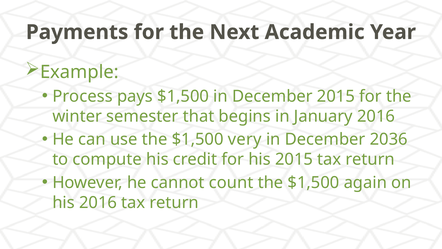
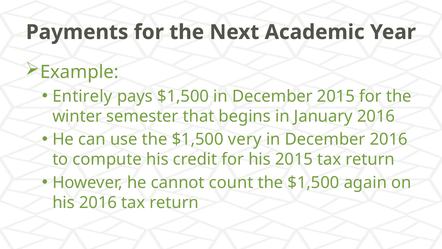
Process: Process -> Entirely (82, 96)
December 2036: 2036 -> 2016 (389, 139)
